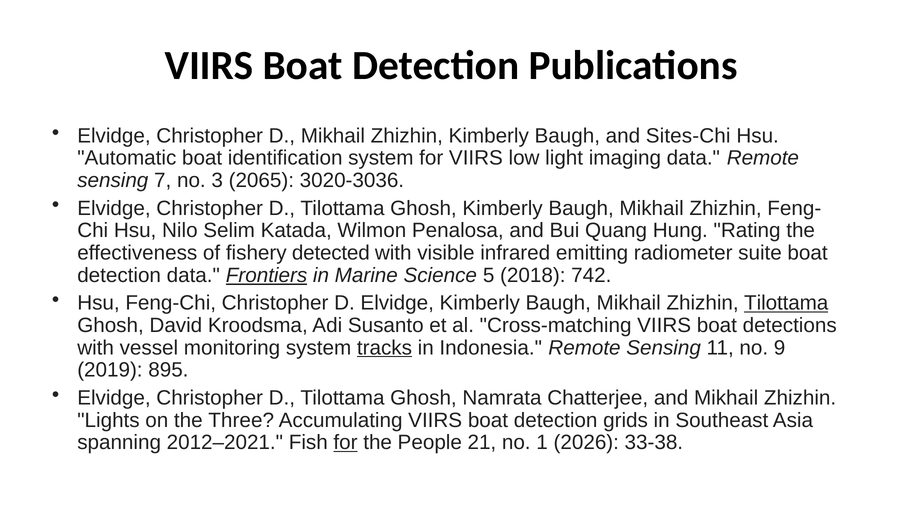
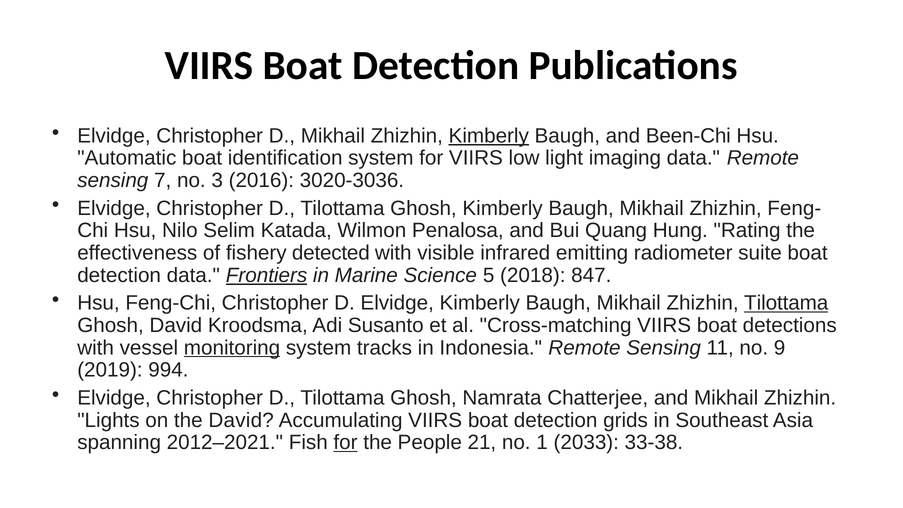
Kimberly underline: none -> present (489, 136)
Sites-Chi: Sites-Chi -> Been-Chi (688, 136)
2065: 2065 -> 2016 (261, 180)
742: 742 -> 847 (591, 275)
monitoring underline: none -> present (232, 348)
tracks underline: present -> none (384, 348)
895: 895 -> 994 (168, 370)
the Three: Three -> David (241, 420)
2026: 2026 -> 2033 (586, 442)
